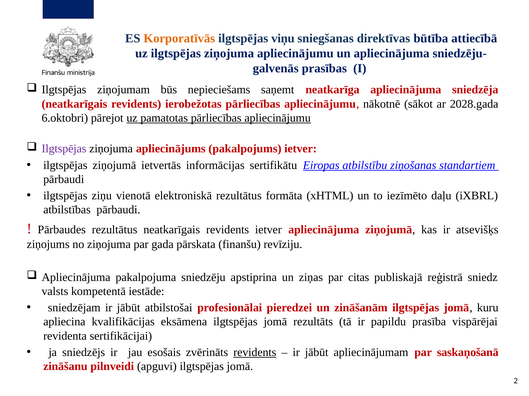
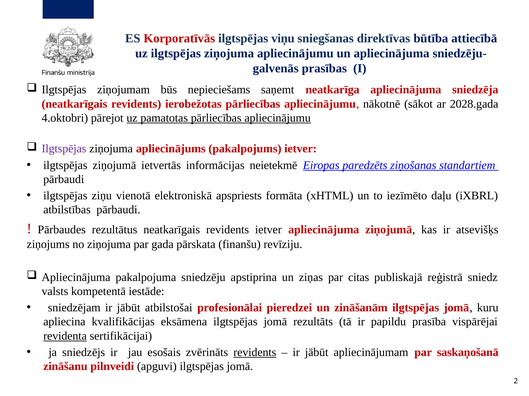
Korporatīvās colour: orange -> red (179, 38)
6.oktobri: 6.oktobri -> 4.oktobri (65, 118)
sertifikātu: sertifikātu -> neietekmē (273, 165)
atbilstību: atbilstību -> paredzēts (365, 165)
elektroniskā rezultātus: rezultātus -> apspriests (239, 196)
revidenta underline: none -> present (65, 336)
